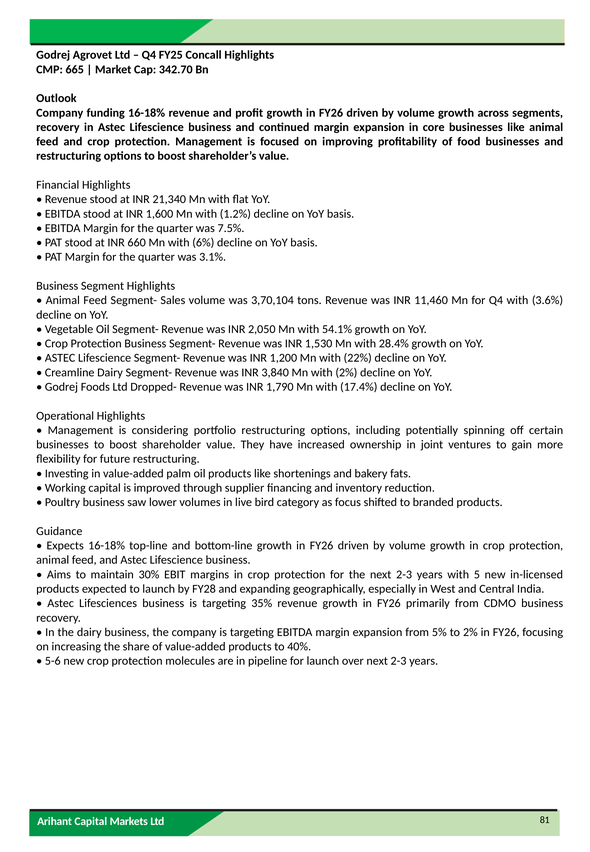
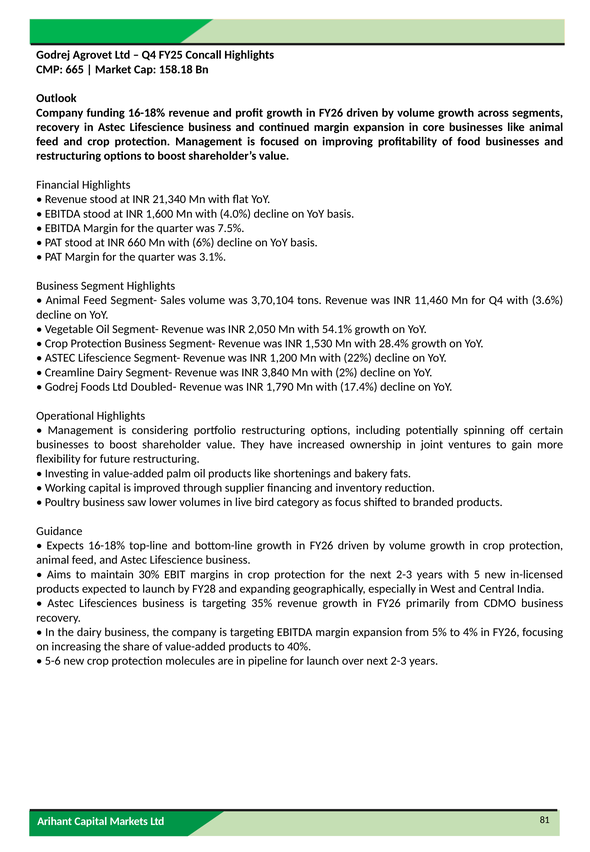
342.70: 342.70 -> 158.18 (176, 69)
1.2%: 1.2% -> 4.0% (235, 214)
Dropped-: Dropped- -> Doubled- (153, 387)
to 2%: 2% -> 4% (470, 632)
